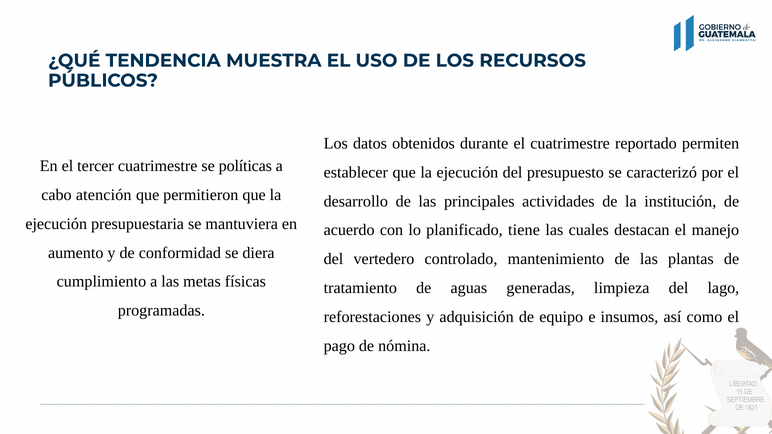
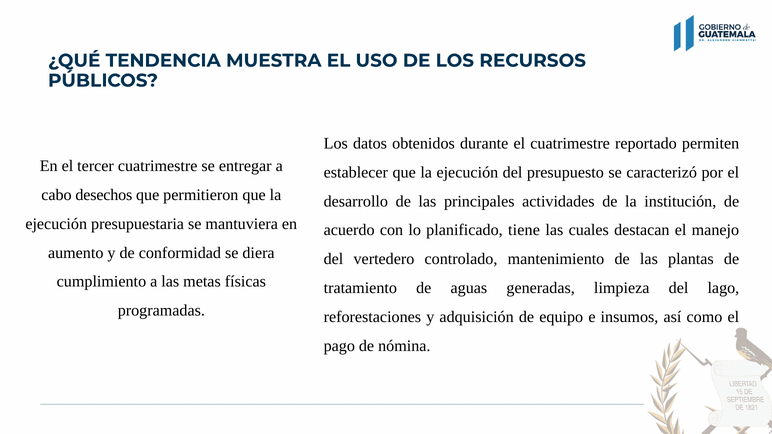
políticas: políticas -> entregar (245, 166)
atención: atención -> desechos (104, 195)
